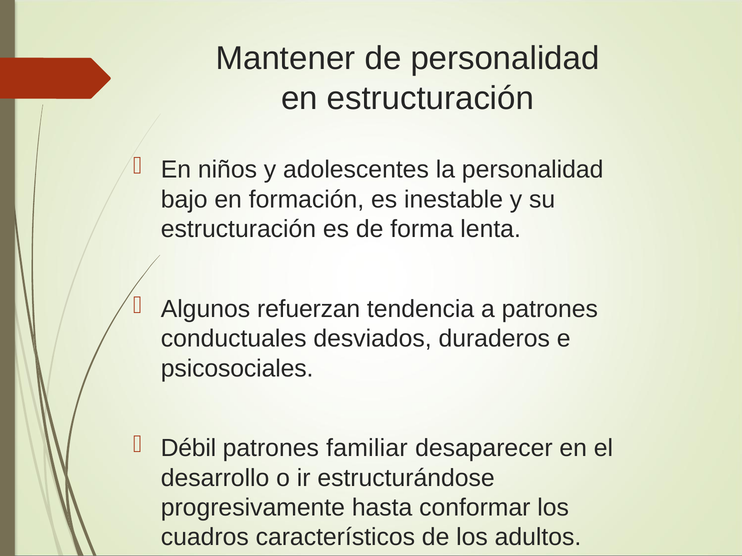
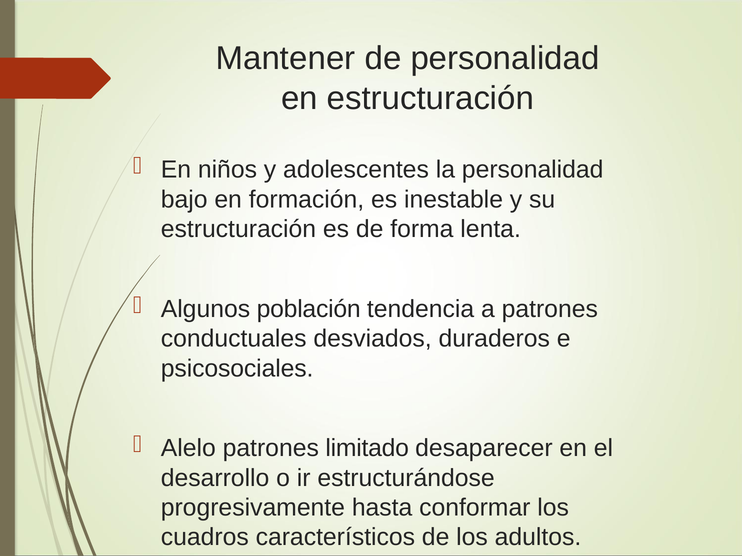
refuerzan: refuerzan -> población (309, 309)
Débil: Débil -> Alelo (188, 449)
familiar: familiar -> limitado (367, 449)
